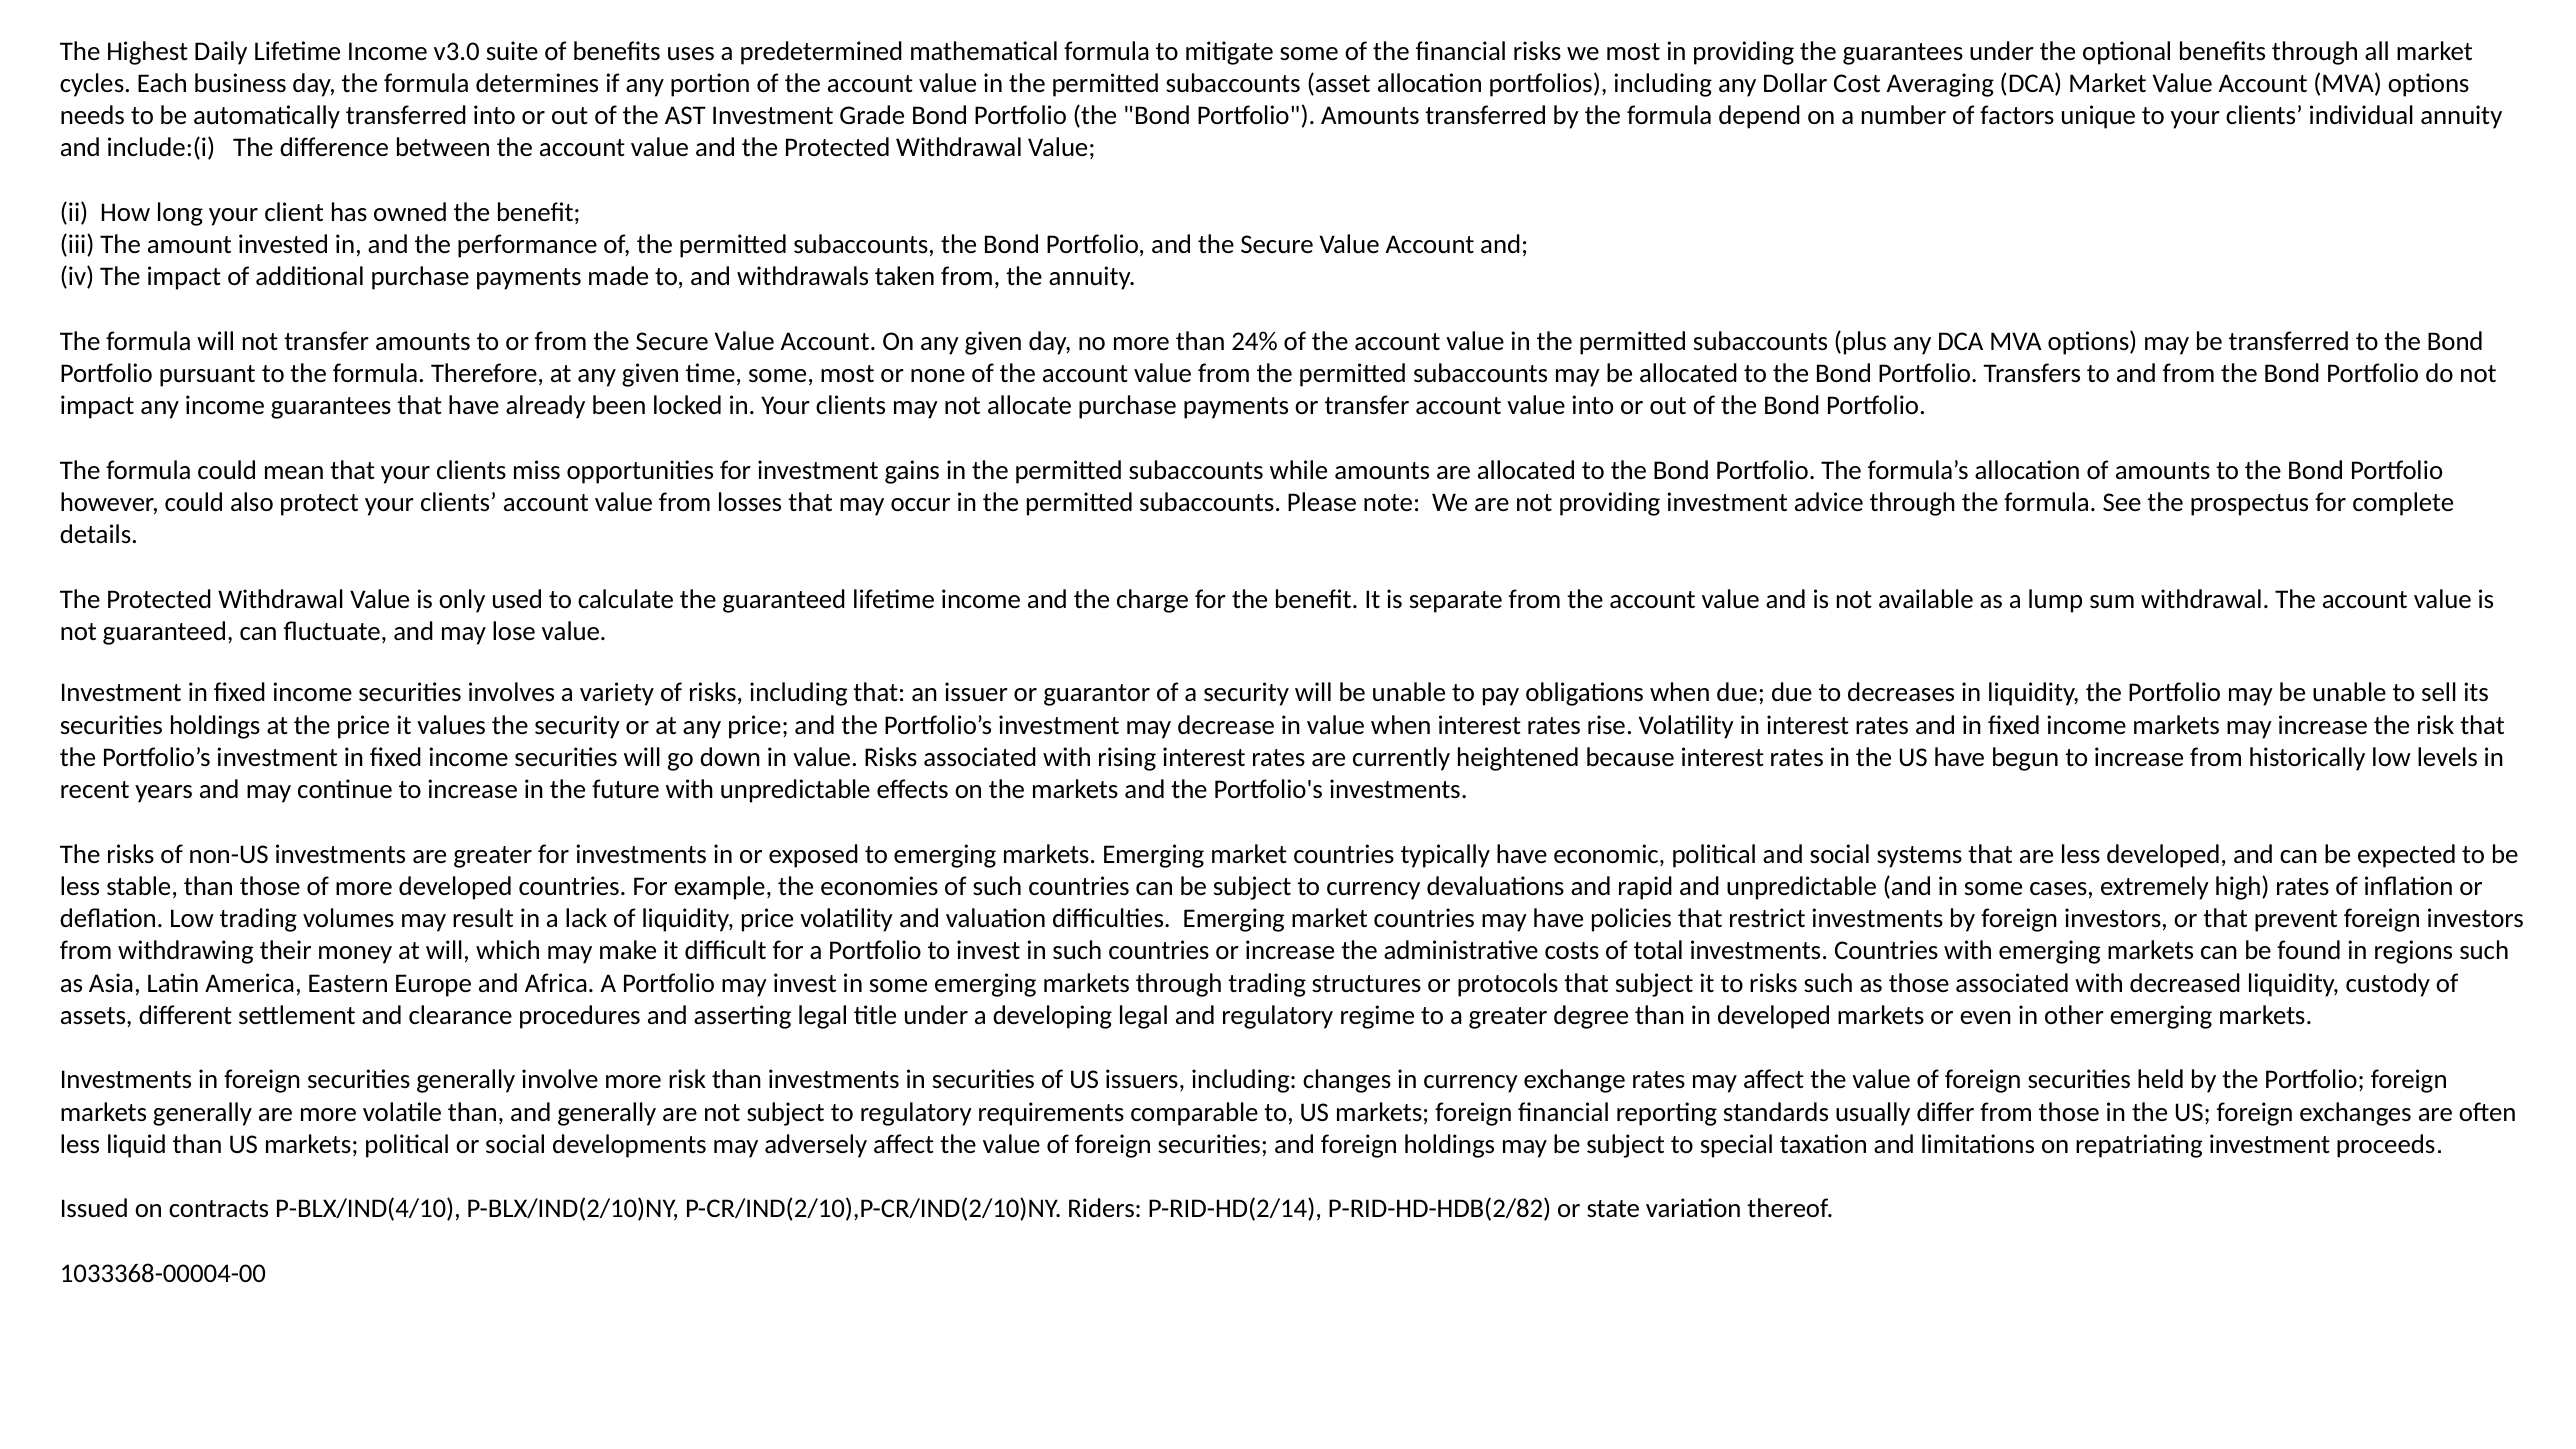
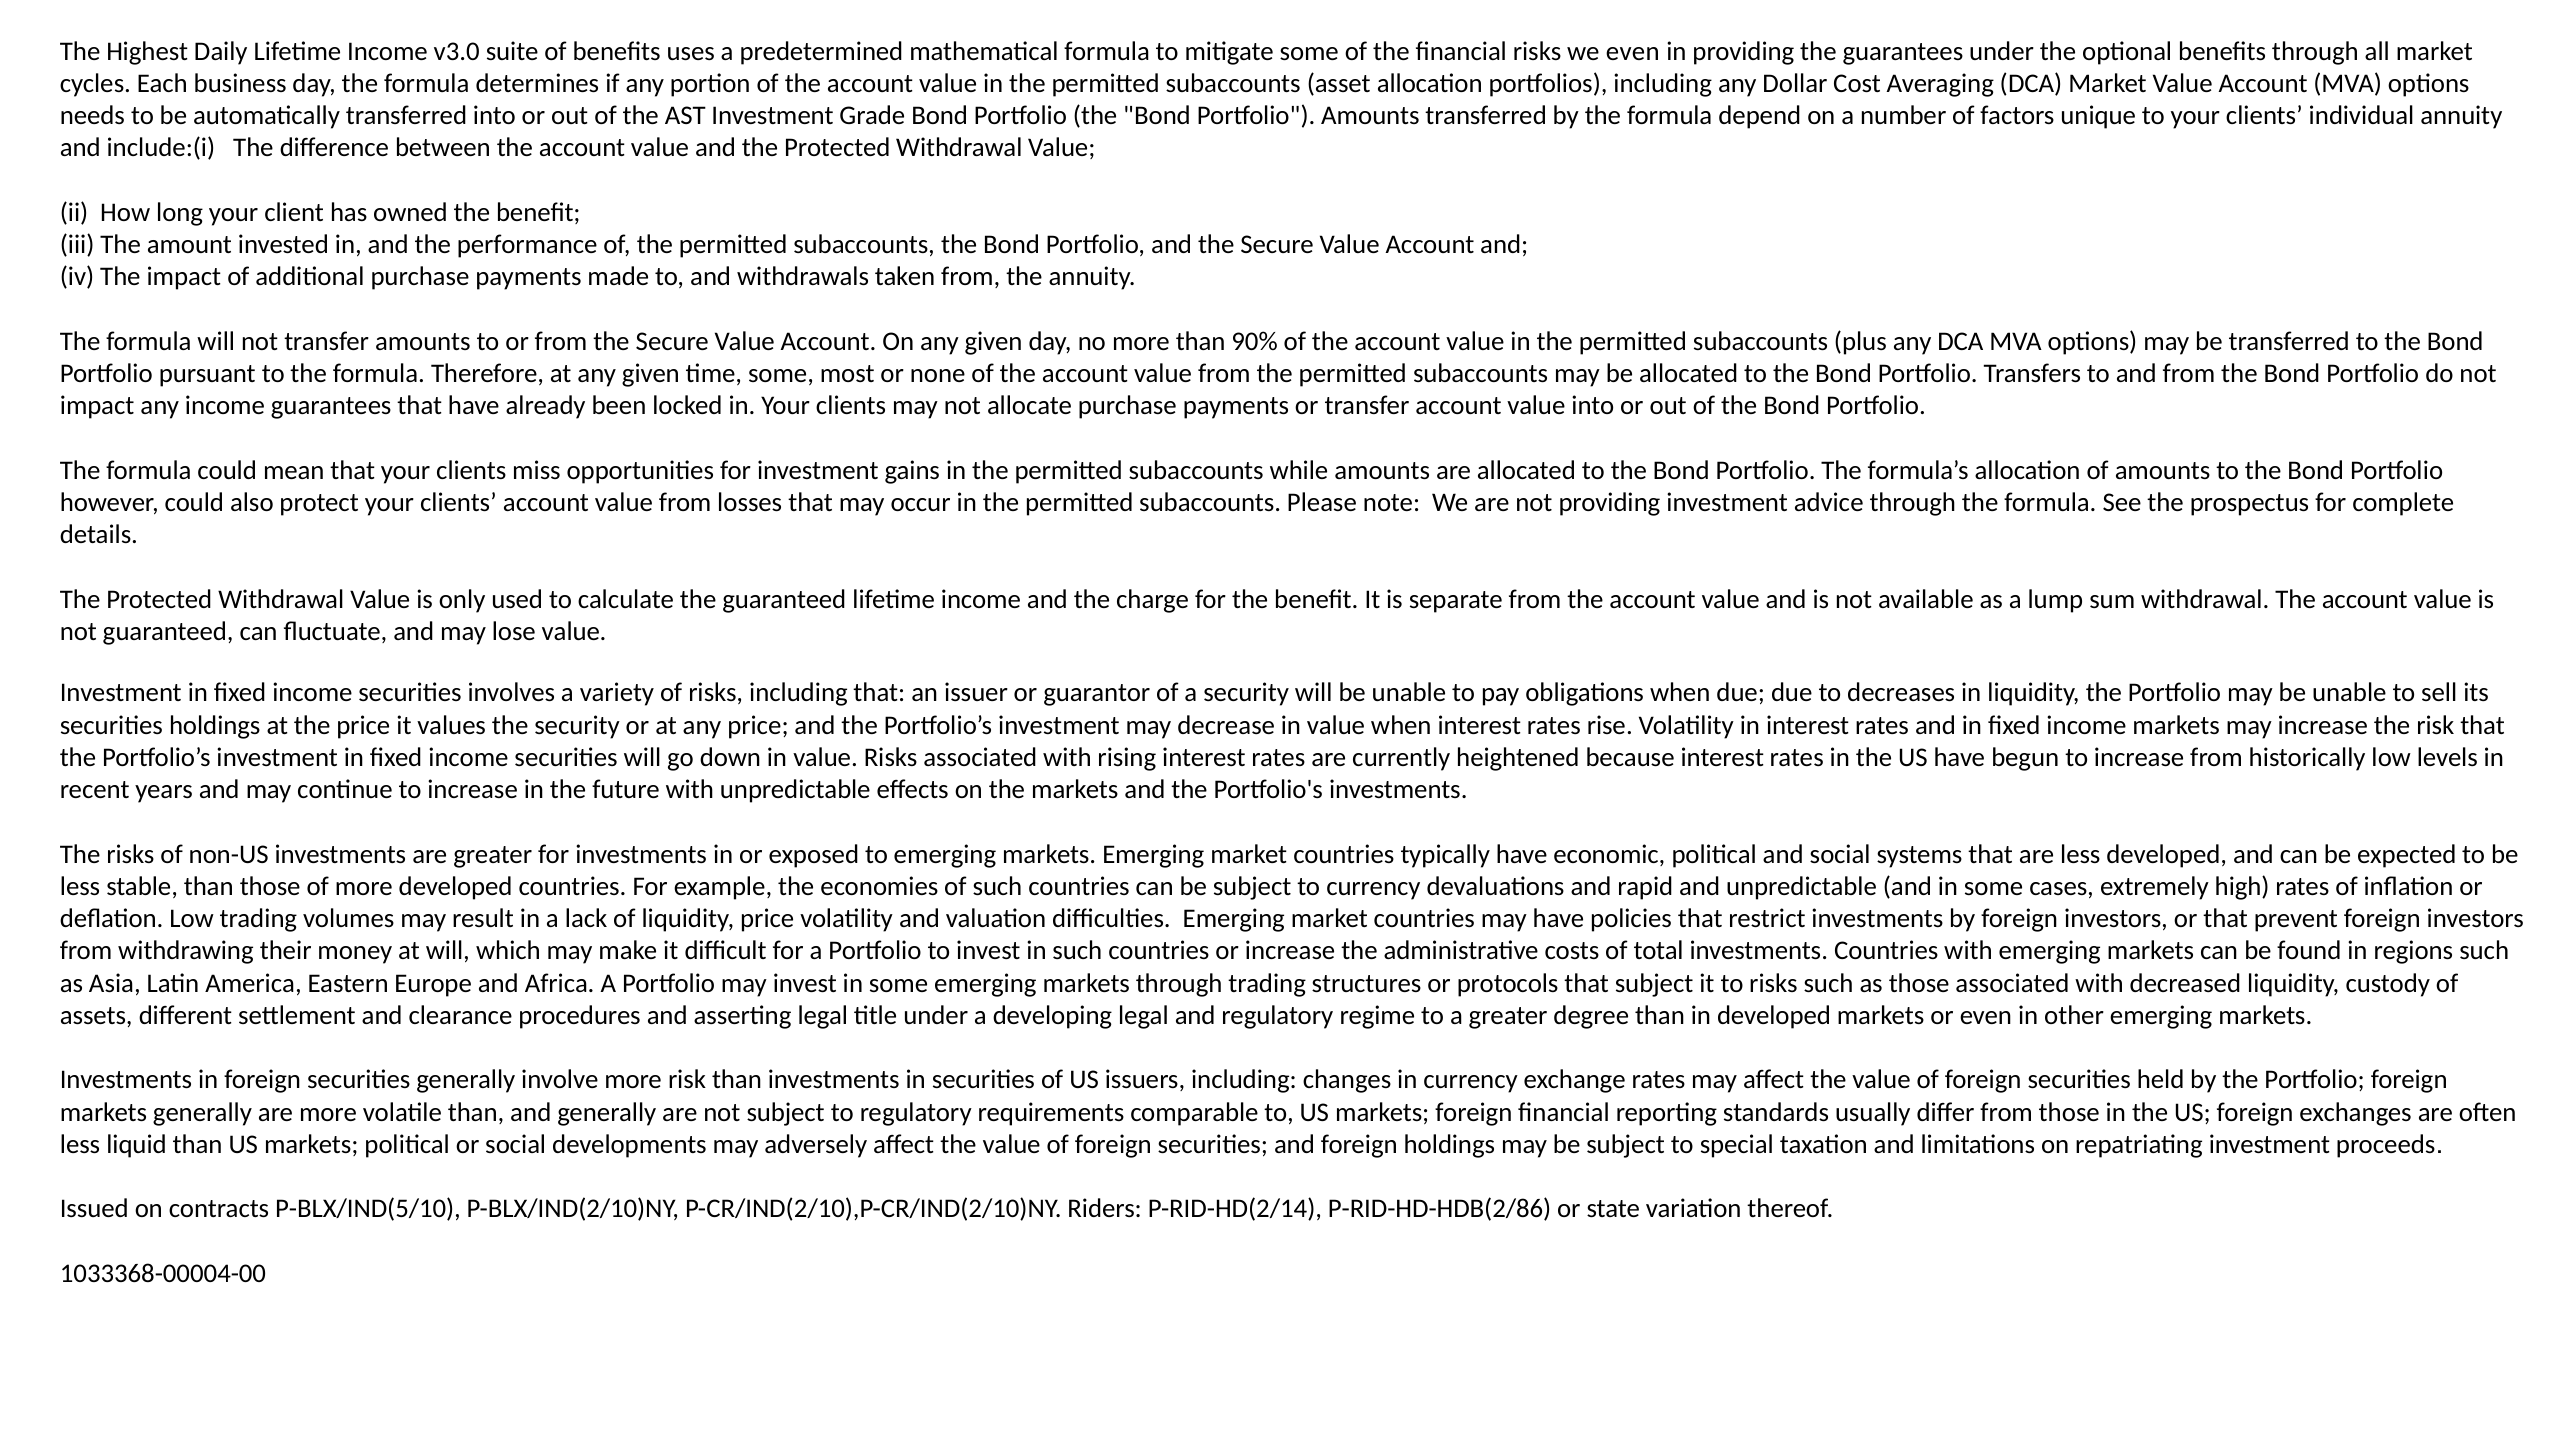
we most: most -> even (1633, 51)
24%: 24% -> 90% (1255, 341)
P-BLX/IND(4/10: P-BLX/IND(4/10 -> P-BLX/IND(5/10 (368, 1209)
P-RID-HD-HDB(2/82: P-RID-HD-HDB(2/82 -> P-RID-HD-HDB(2/86 (1440, 1209)
